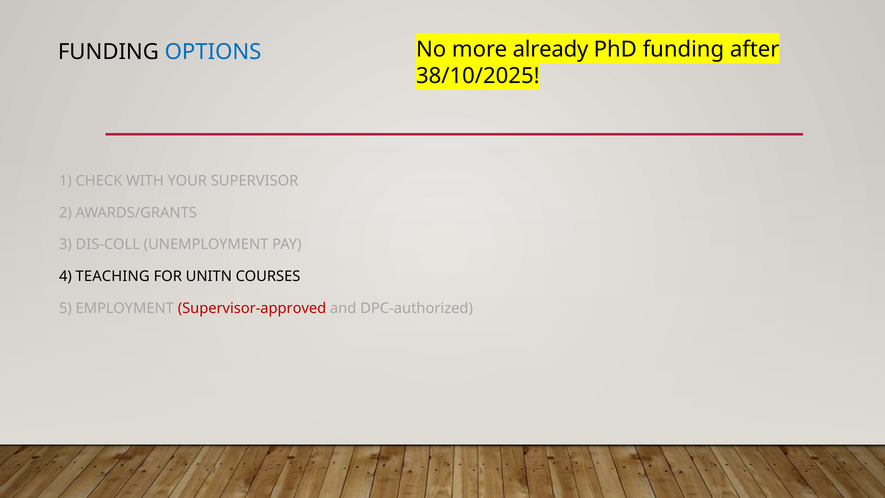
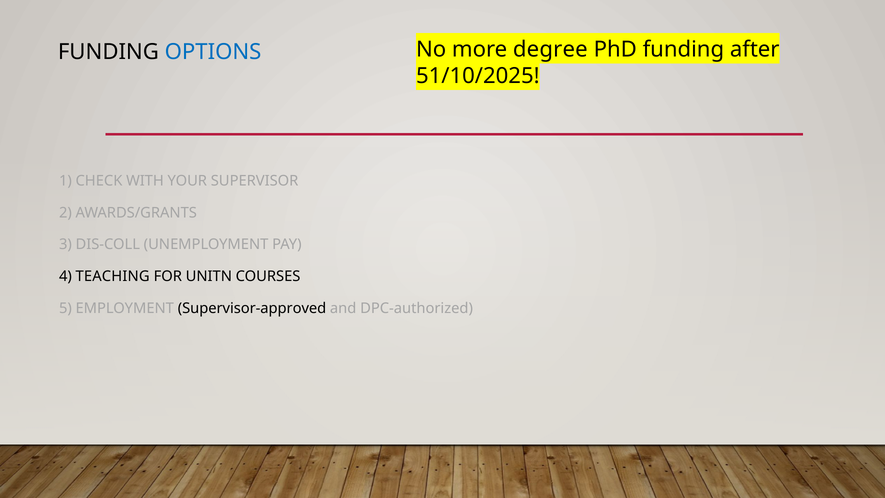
already: already -> degree (550, 50)
38/10/2025: 38/10/2025 -> 51/10/2025 (478, 76)
Supervisor-approved colour: red -> black (252, 308)
